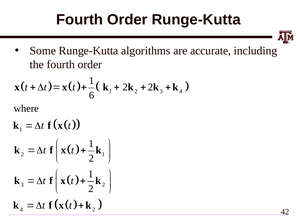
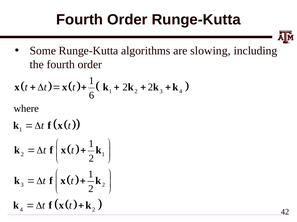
accurate: accurate -> slowing (211, 51)
